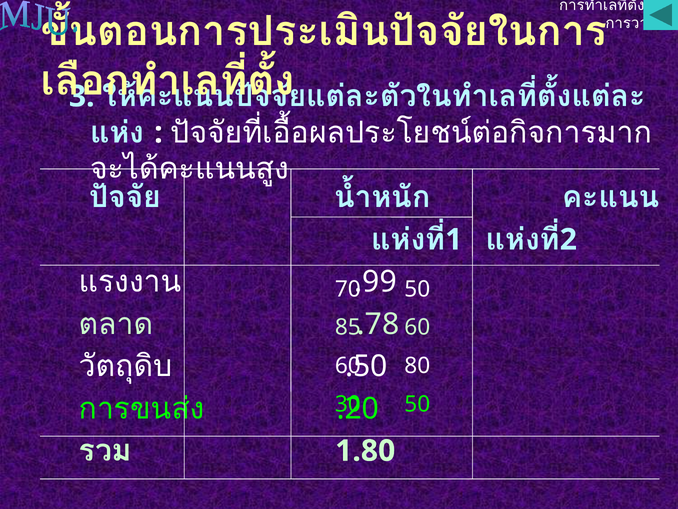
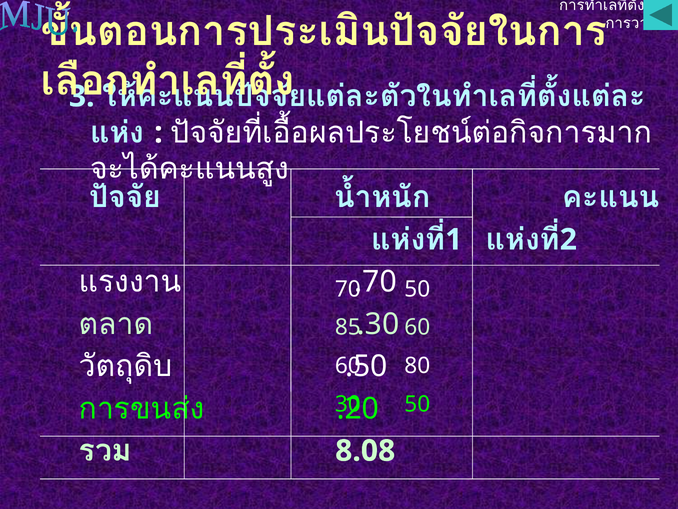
.99: .99 -> .70 (376, 282)
.78: .78 -> .30 (378, 324)
1.80: 1.80 -> 8.08 (365, 450)
